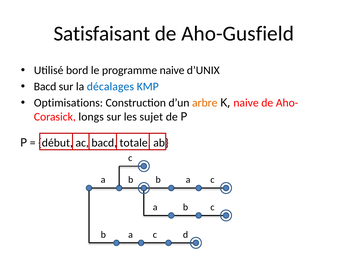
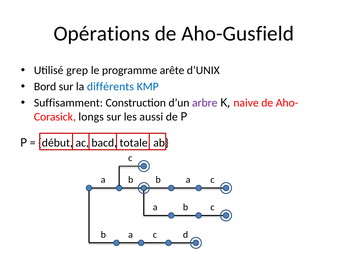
Satisfaisant: Satisfaisant -> Opérations (102, 34)
bord: bord -> grep (77, 70)
programme naive: naive -> arête (172, 70)
Bacd: Bacd -> Bord (45, 87)
décalages: décalages -> différents (110, 87)
Optimisations: Optimisations -> Suffisamment (68, 103)
arbre colour: orange -> purple (205, 103)
sujet: sujet -> aussi (151, 117)
